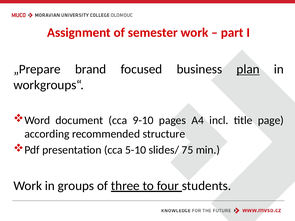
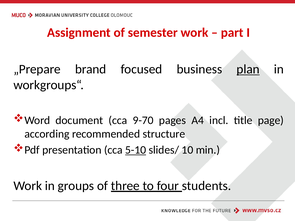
9-10: 9-10 -> 9-70 (143, 120)
5-10 underline: none -> present (136, 150)
75: 75 -> 10 (187, 150)
